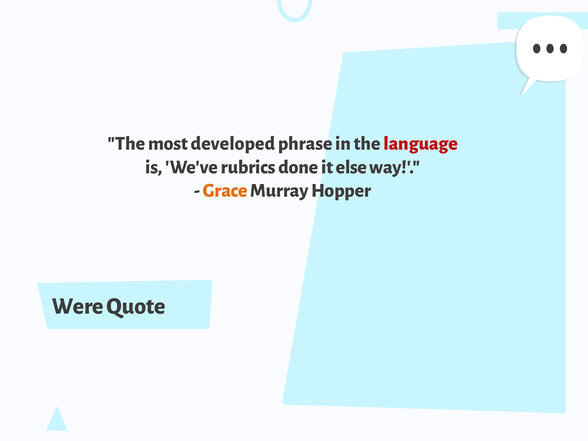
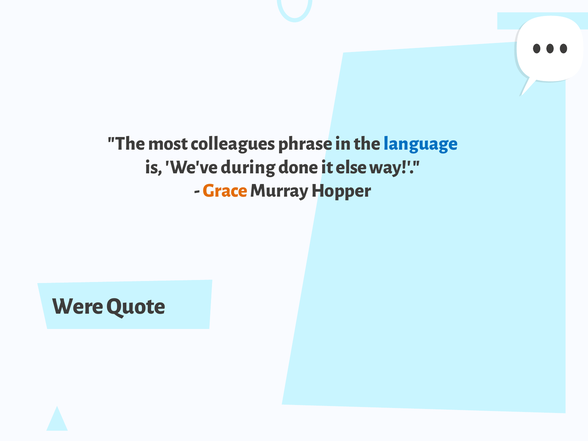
developed: developed -> colleagues (233, 143)
language colour: red -> blue (421, 143)
rubrics: rubrics -> during (248, 167)
